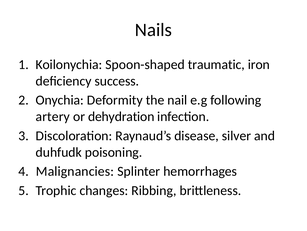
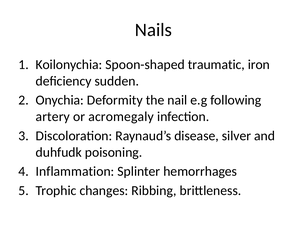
success: success -> sudden (117, 81)
dehydration: dehydration -> acromegaly (121, 116)
Malignancies: Malignancies -> Inflammation (75, 171)
